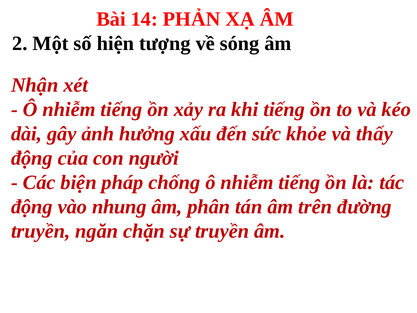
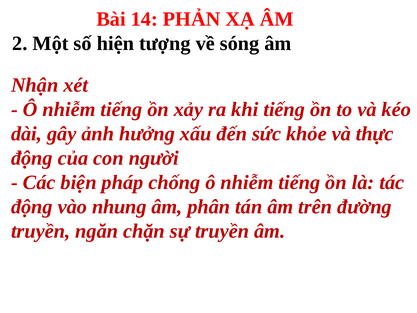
thấy: thấy -> thực (375, 134)
